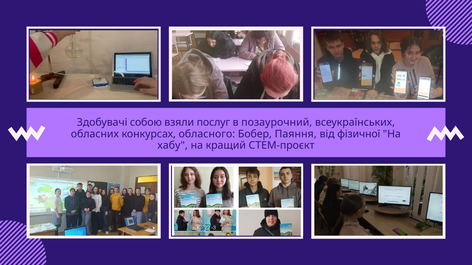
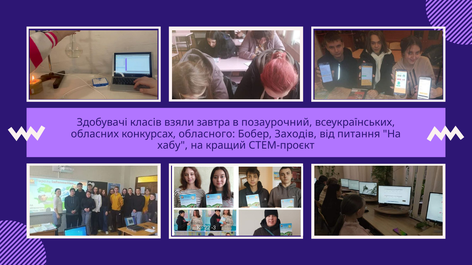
собою: собою -> класів (146, 123)
послуг: послуг -> завтра (213, 123)
Паяння: Паяння -> Заходів (296, 134)
фізичної: фізичної -> питання (359, 134)
